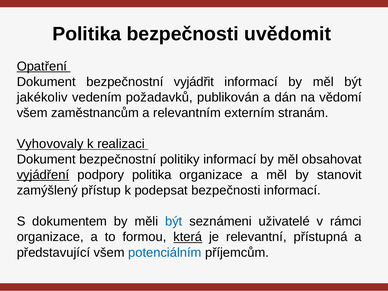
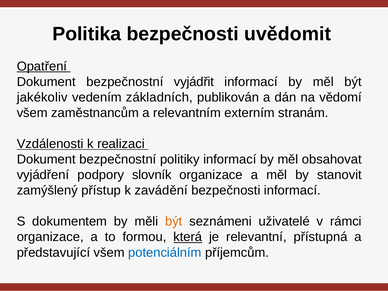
požadavků: požadavků -> základních (159, 97)
Vyhovovaly: Vyhovovaly -> Vzdálenosti (50, 144)
vyjádření underline: present -> none (43, 175)
podpory politika: politika -> slovník (152, 175)
podepsat: podepsat -> zavádění (161, 190)
být colour: blue -> orange (174, 221)
